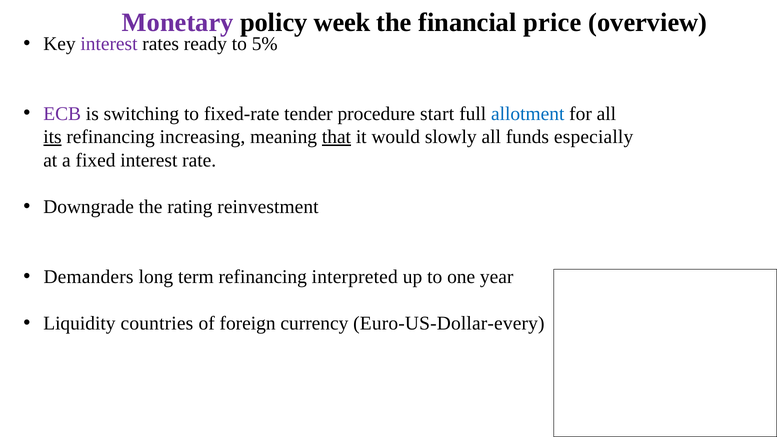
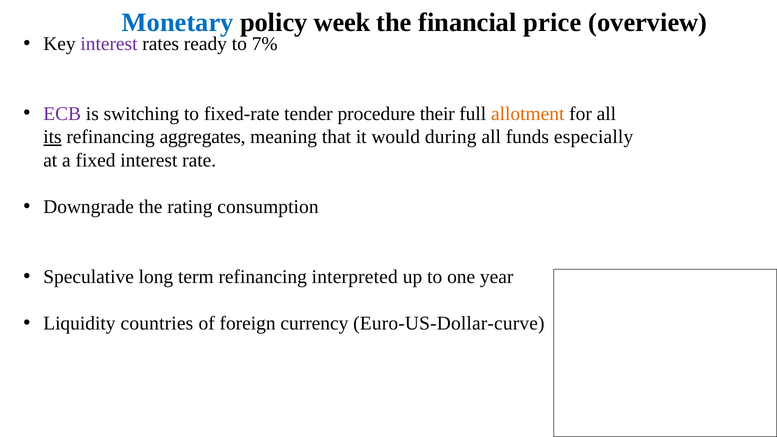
Monetary colour: purple -> blue (178, 22)
5%: 5% -> 7% (265, 44)
start: start -> their (437, 114)
allotment colour: blue -> orange (528, 114)
increasing: increasing -> aggregates (203, 137)
that underline: present -> none (336, 137)
slowly: slowly -> during (451, 137)
reinvestment: reinvestment -> consumption (268, 207)
Demanders: Demanders -> Speculative (89, 277)
Euro-US-Dollar-every: Euro-US-Dollar-every -> Euro-US-Dollar-curve (449, 323)
